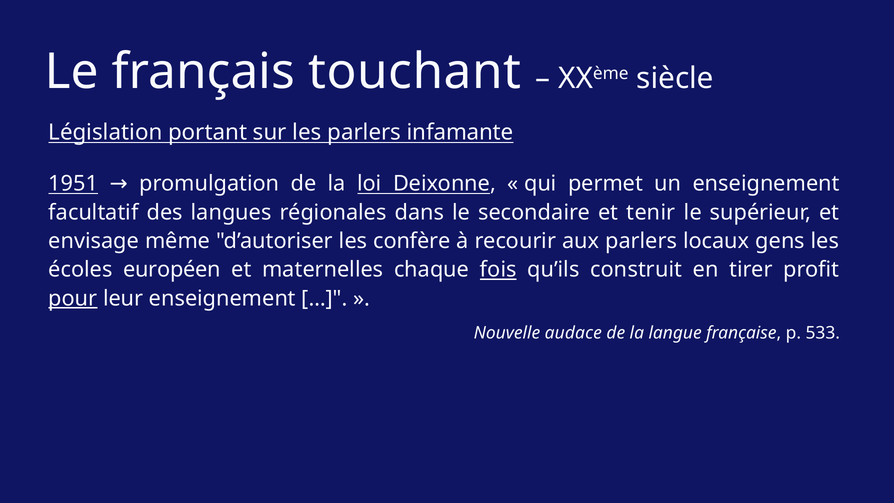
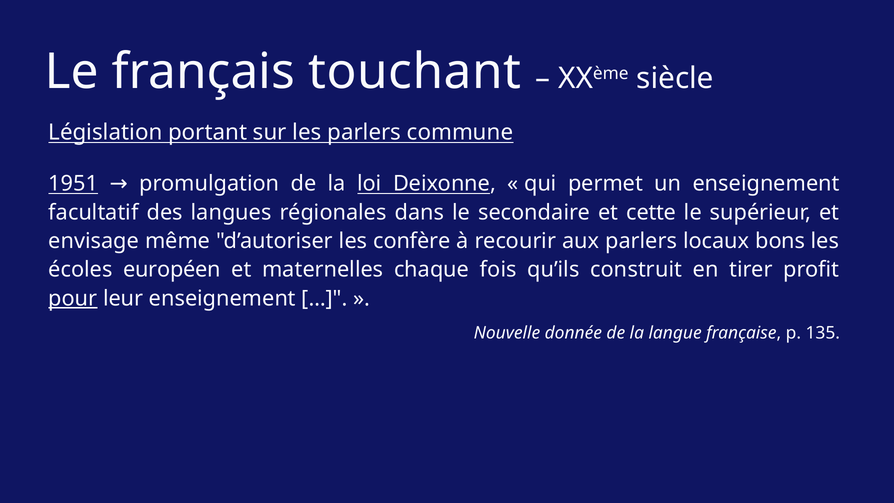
infamante: infamante -> commune (460, 132)
tenir: tenir -> cette (651, 212)
gens: gens -> bons (780, 241)
fois underline: present -> none (498, 270)
audace: audace -> donnée (573, 333)
533: 533 -> 135 (823, 333)
